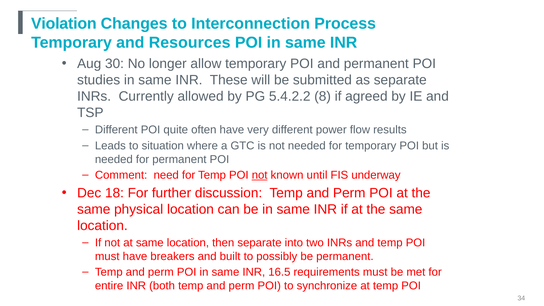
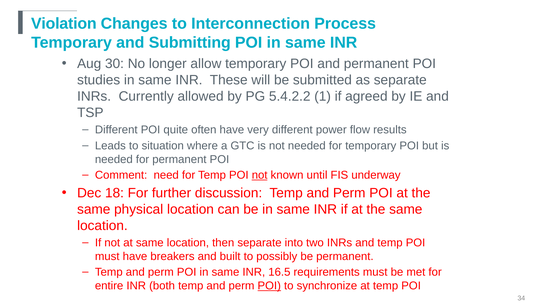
Resources: Resources -> Submitting (190, 43)
8: 8 -> 1 (323, 96)
POI underline: none -> present (269, 286)
